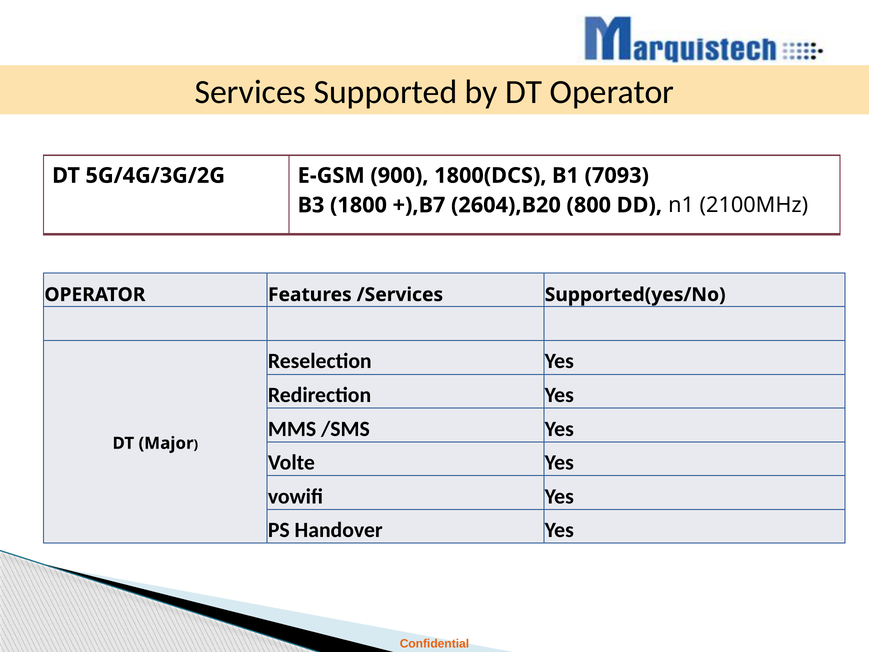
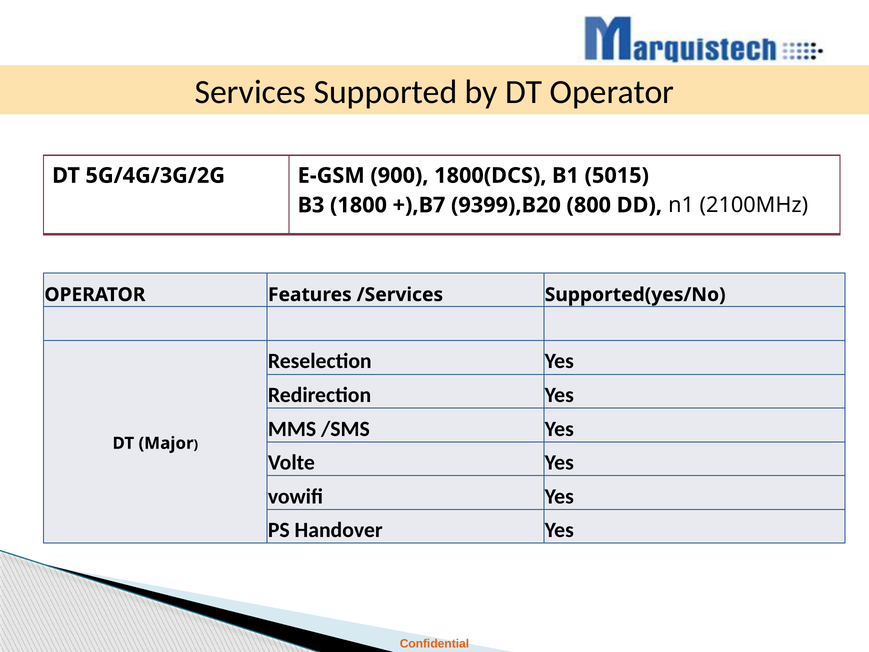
7093: 7093 -> 5015 (617, 176)
2604),B20: 2604),B20 -> 9399),B20 (506, 205)
